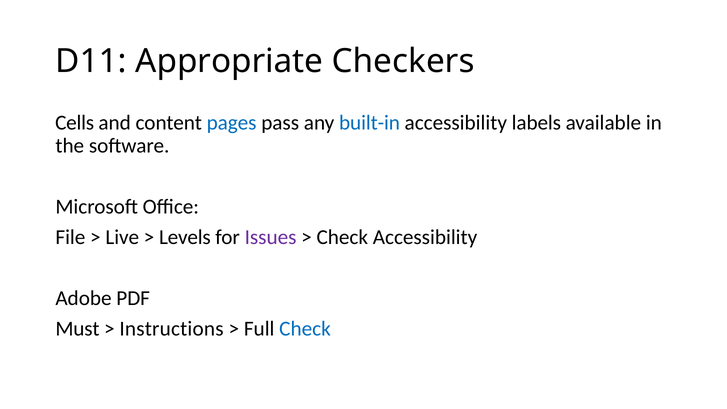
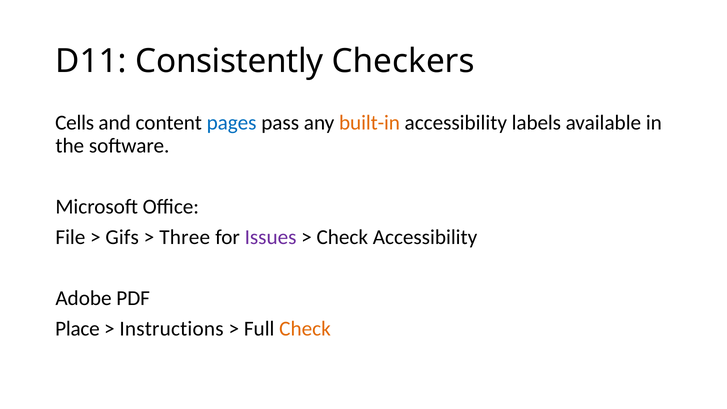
Appropriate: Appropriate -> Consistently (229, 61)
built-in colour: blue -> orange (370, 123)
Live: Live -> Gifs (122, 237)
Levels: Levels -> Three (185, 237)
Must: Must -> Place (77, 329)
Check colour: blue -> orange (305, 329)
